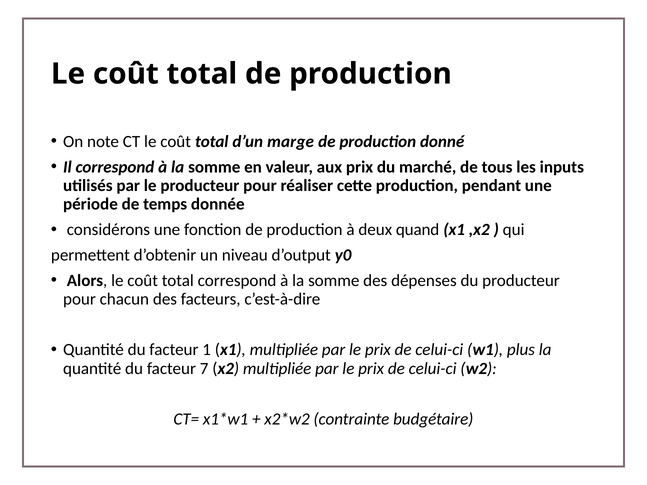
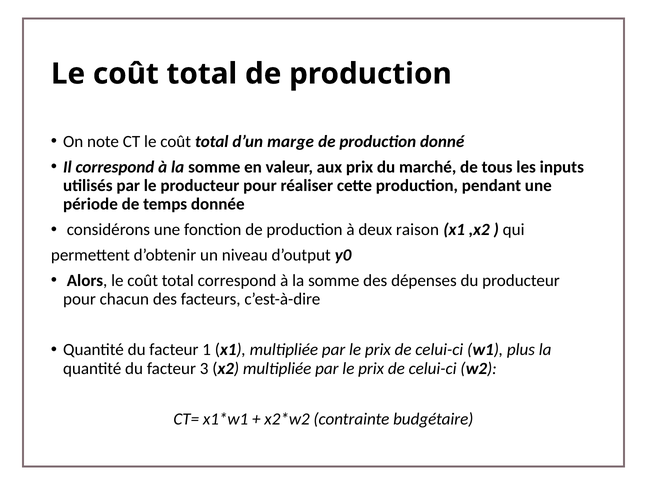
quand: quand -> raison (417, 230)
7: 7 -> 3 (204, 369)
